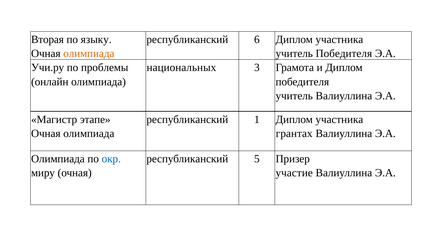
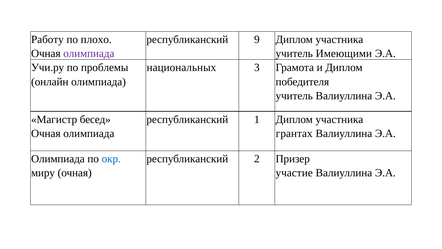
Вторая: Вторая -> Работу (47, 39)
языку: языку -> плохо (96, 39)
6: 6 -> 9 (257, 39)
олимпиада colour: orange -> purple (89, 54)
учитель Победителя: Победителя -> Имеющими (344, 54)
этапе: этапе -> бесед (95, 119)
5: 5 -> 2 (257, 159)
